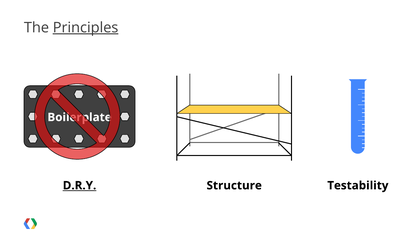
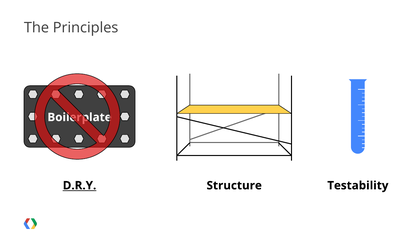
Principles underline: present -> none (86, 28)
